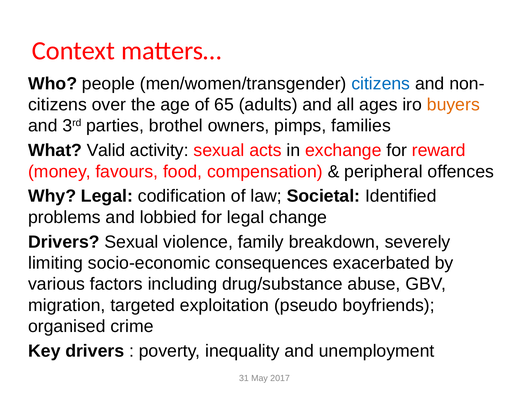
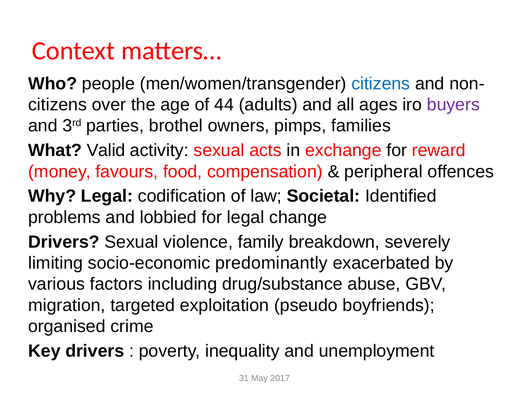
65: 65 -> 44 (224, 105)
buyers colour: orange -> purple (453, 105)
consequences: consequences -> predominantly (272, 264)
